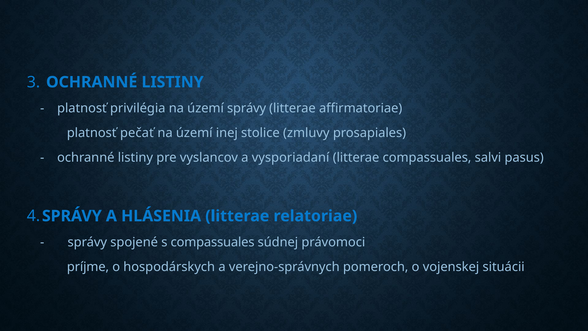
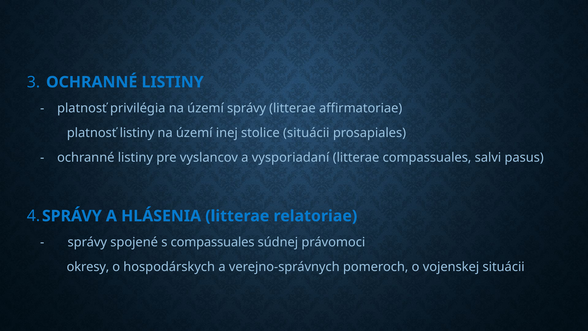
platnosť pečať: pečať -> listiny (137, 133)
stolice zmluvy: zmluvy -> situácii (306, 133)
príjme: príjme -> okresy (88, 267)
